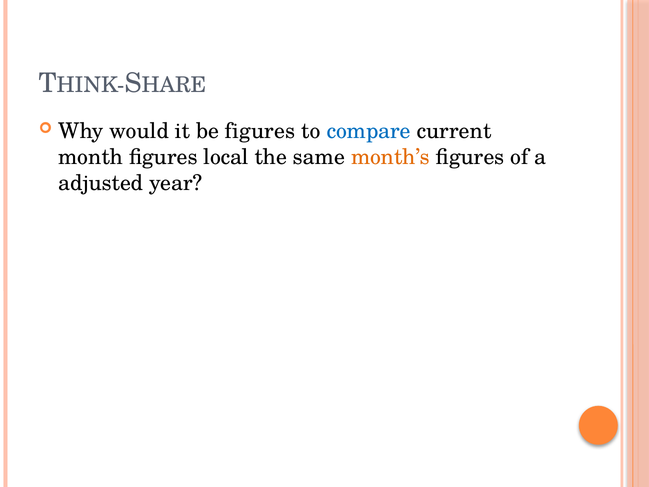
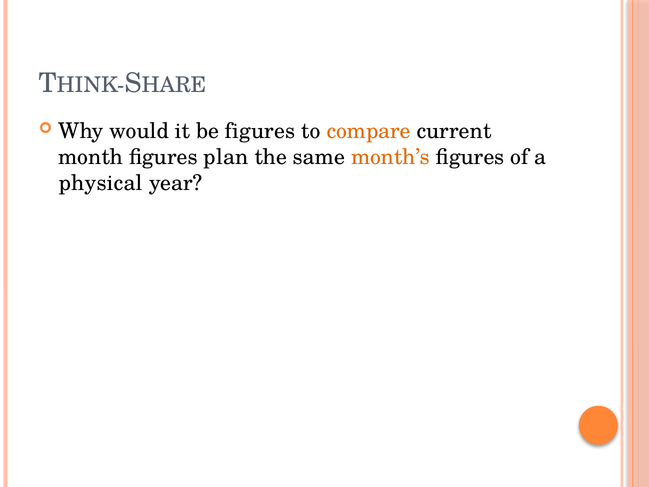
compare colour: blue -> orange (369, 131)
local: local -> plan (226, 157)
adjusted: adjusted -> physical (101, 183)
